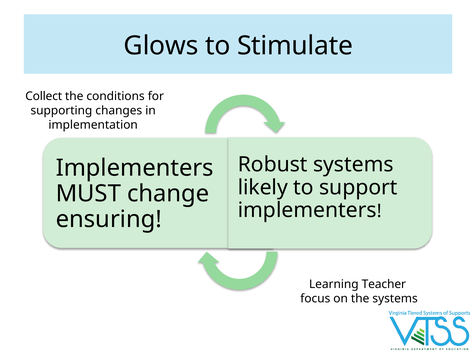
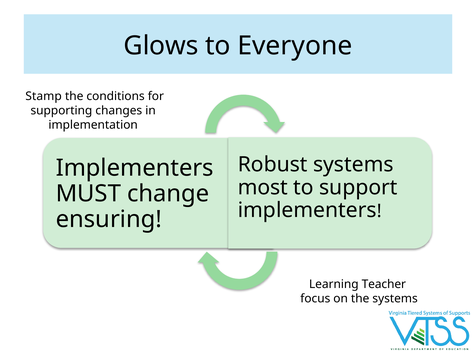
Stimulate: Stimulate -> Everyone (295, 46)
Collect: Collect -> Stamp (44, 96)
likely: likely -> most (263, 187)
